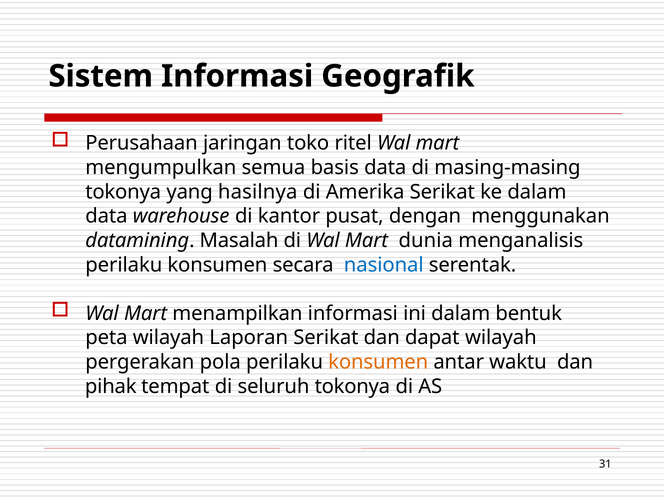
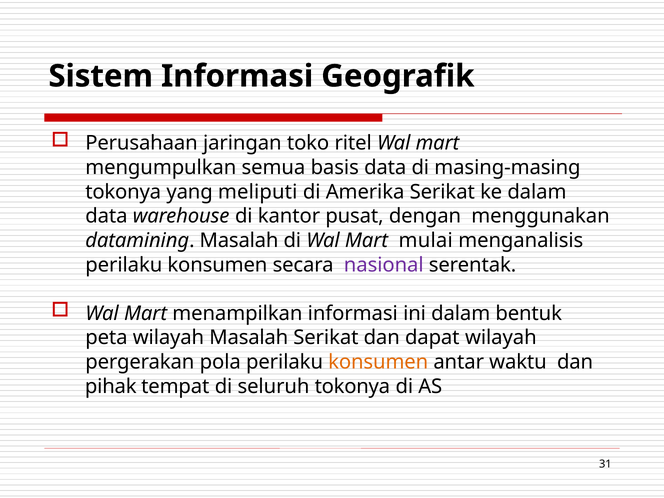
hasilnya: hasilnya -> meliputi (258, 192)
dunia: dunia -> mulai (426, 241)
nasional colour: blue -> purple (384, 265)
wilayah Laporan: Laporan -> Masalah (249, 338)
